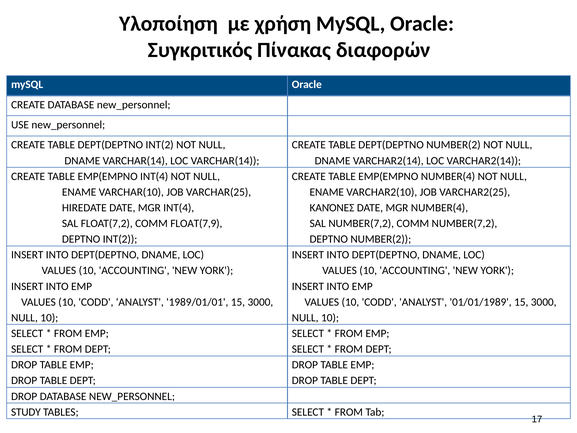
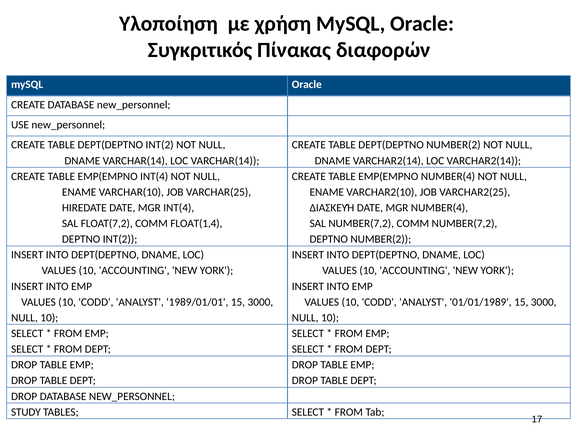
ΚΑΝΌΝΕΣ: ΚΑΝΌΝΕΣ -> ΔΙΑΣΚΕΥΉ (332, 208)
FLOAT(7,9: FLOAT(7,9 -> FLOAT(1,4 (196, 223)
